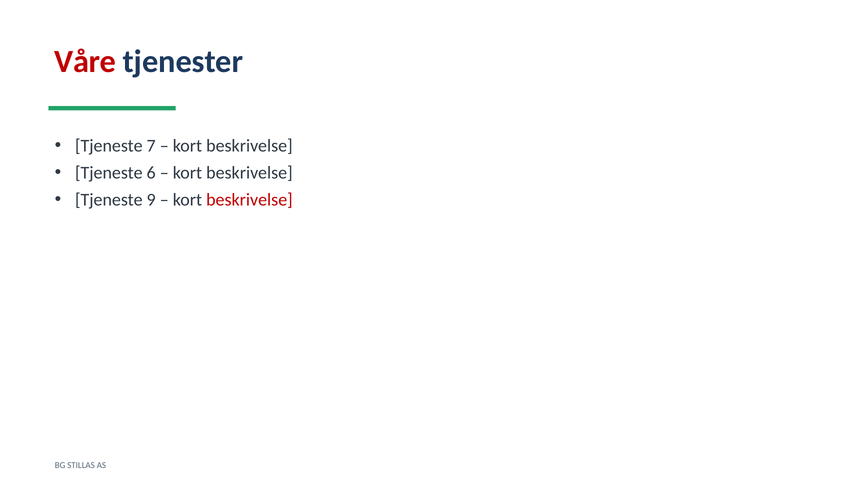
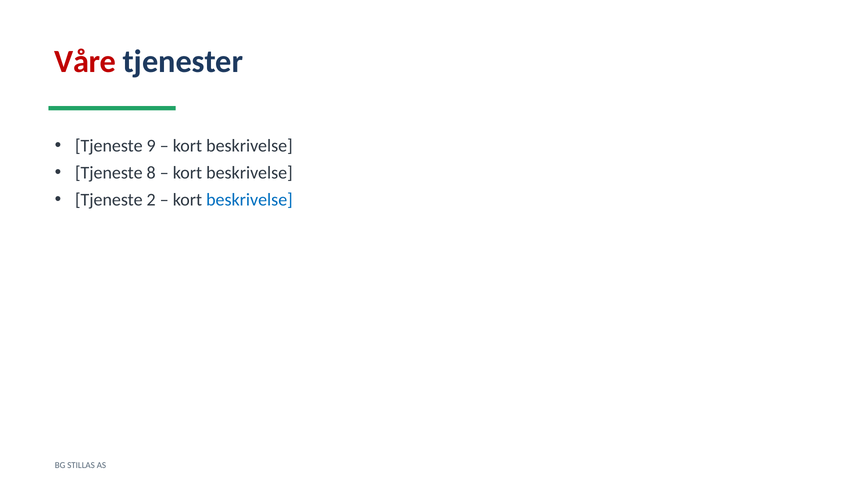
7: 7 -> 9 (151, 146)
6: 6 -> 8 (151, 173)
9: 9 -> 2 (151, 200)
beskrivelse colour: red -> blue (249, 200)
